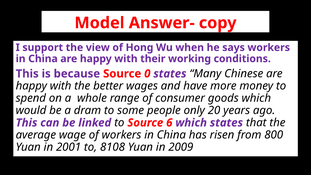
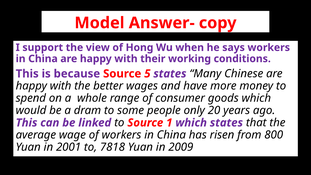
0: 0 -> 5 (147, 74)
6: 6 -> 1 (169, 123)
8108: 8108 -> 7818 (112, 147)
